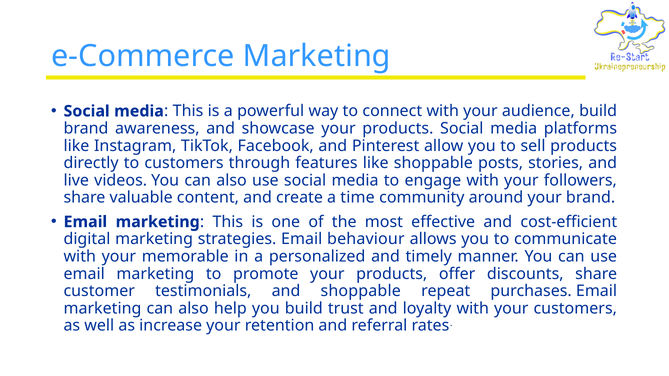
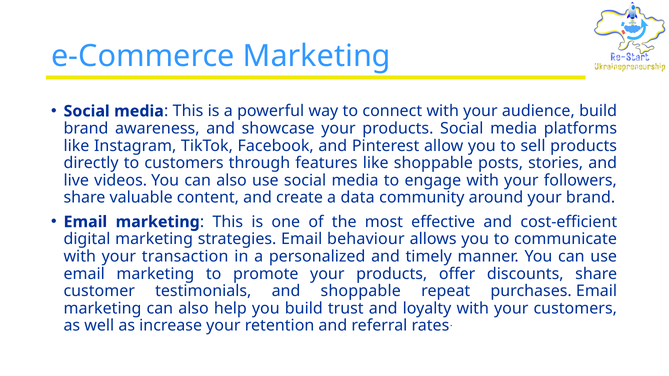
time: time -> data (358, 198)
memorable: memorable -> transaction (185, 257)
